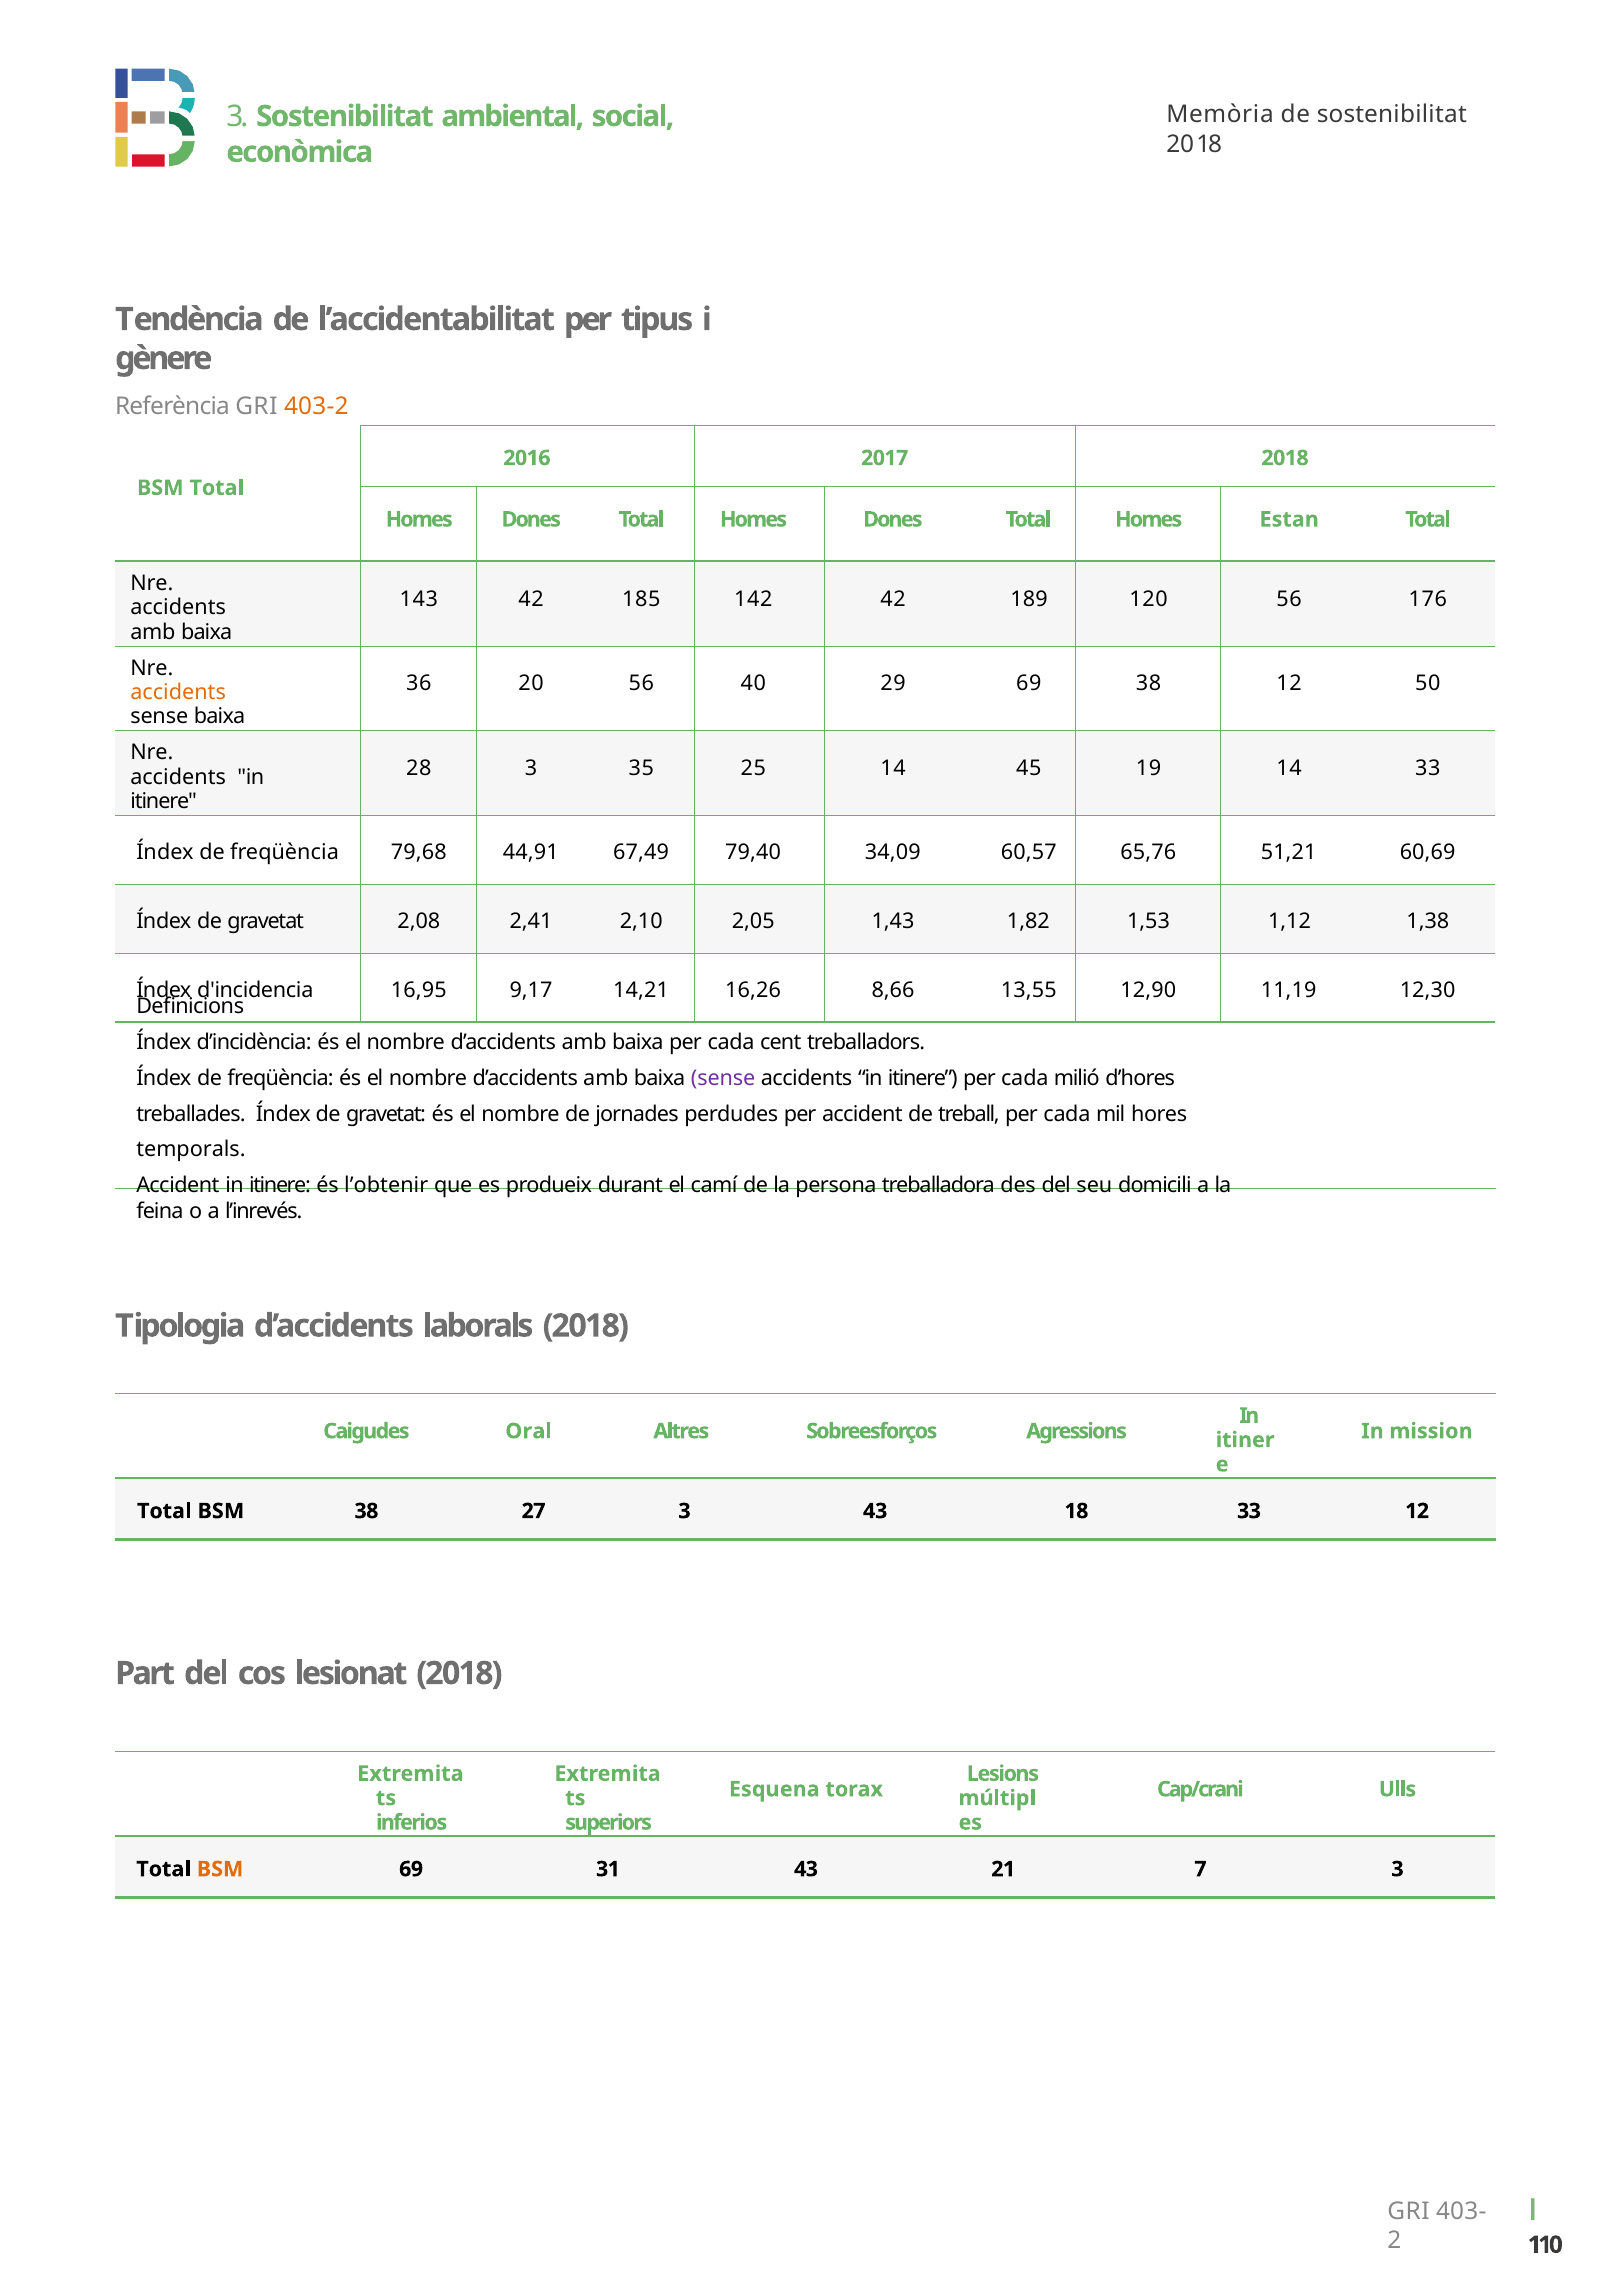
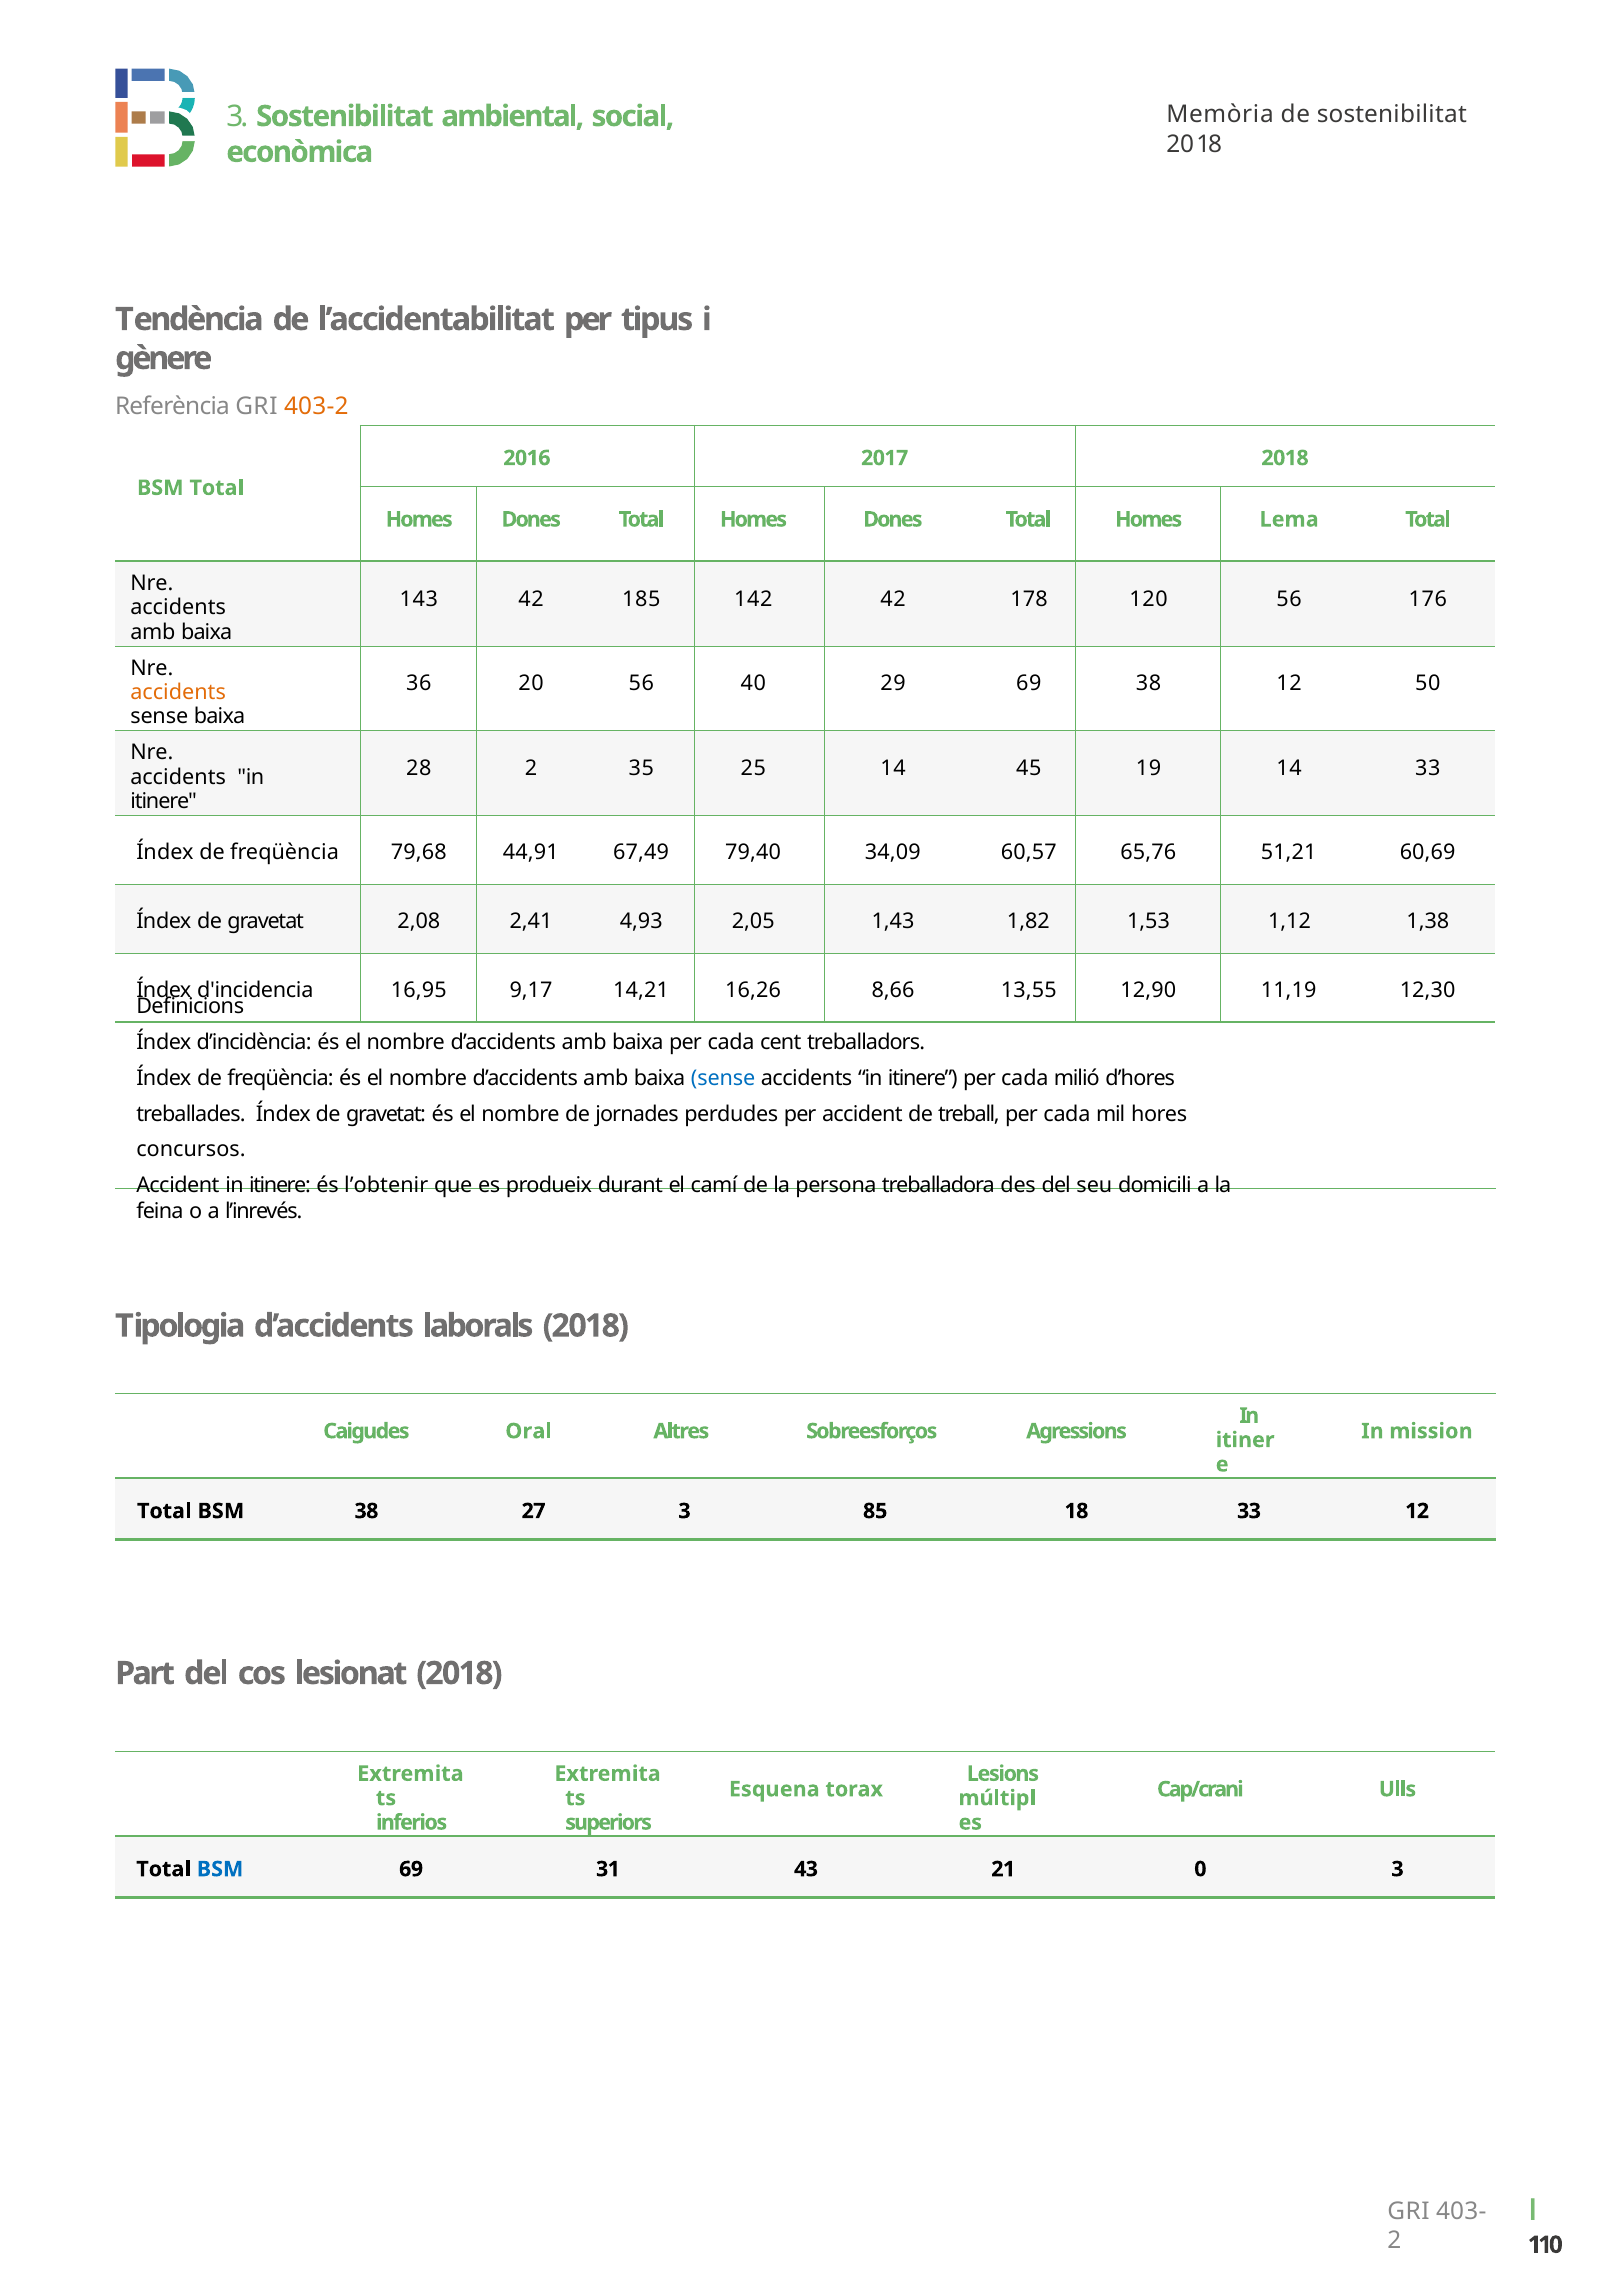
Estan: Estan -> Lema (1289, 520)
189: 189 -> 178 (1029, 599)
28 3: 3 -> 2 (531, 768)
2,10: 2,10 -> 4,93 (641, 921)
sense colour: purple -> blue (723, 1078)
temporals: temporals -> concursos (191, 1150)
3 43: 43 -> 85 (875, 1511)
BSM colour: orange -> blue (220, 1869)
7: 7 -> 0 (1200, 1869)
